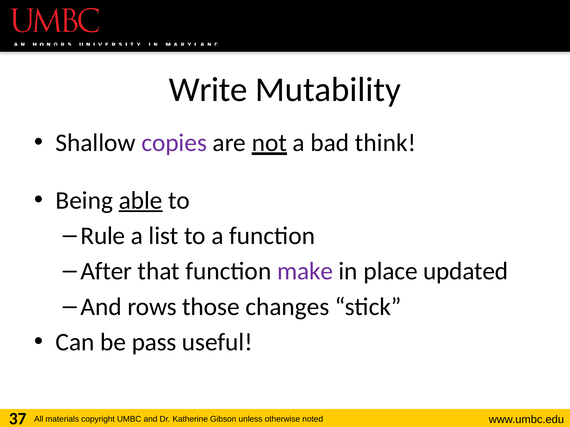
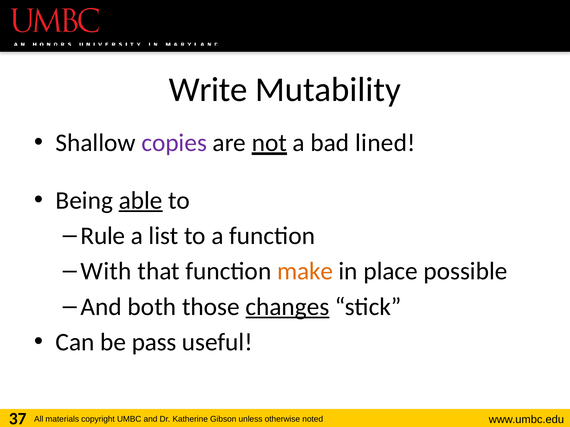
think: think -> lined (385, 143)
After: After -> With (106, 272)
make colour: purple -> orange (305, 272)
updated: updated -> possible (466, 272)
rows: rows -> both (152, 307)
changes underline: none -> present (287, 307)
